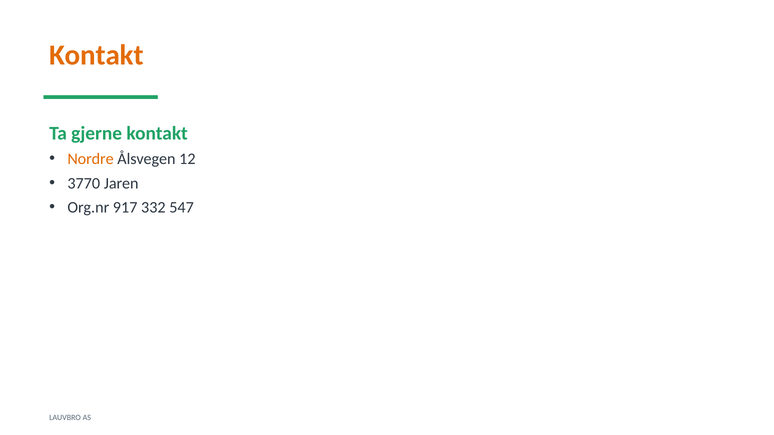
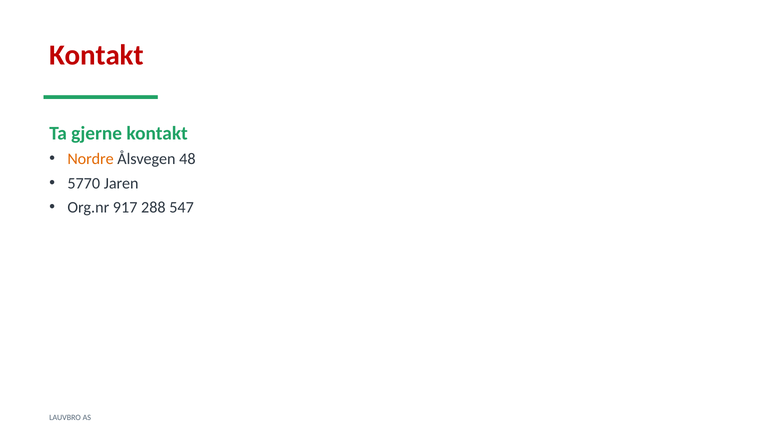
Kontakt colour: orange -> red (96, 55)
12: 12 -> 48 (187, 159)
3770: 3770 -> 5770 (84, 183)
332: 332 -> 288 (153, 208)
